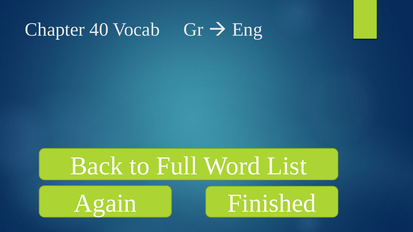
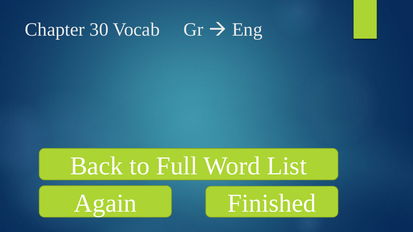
40: 40 -> 30 (99, 30)
